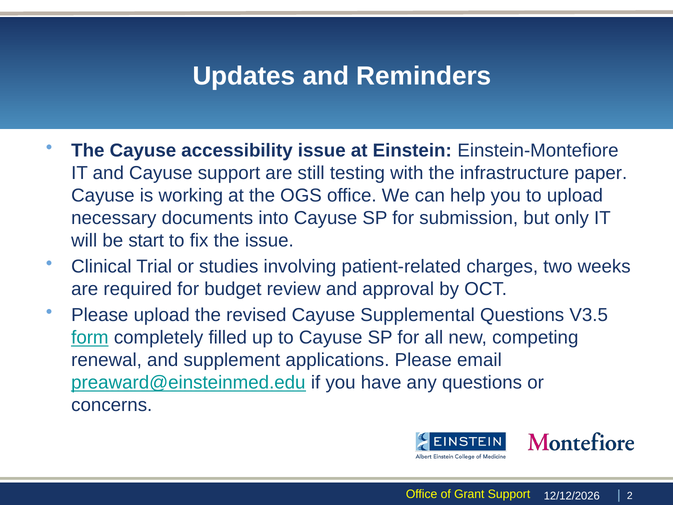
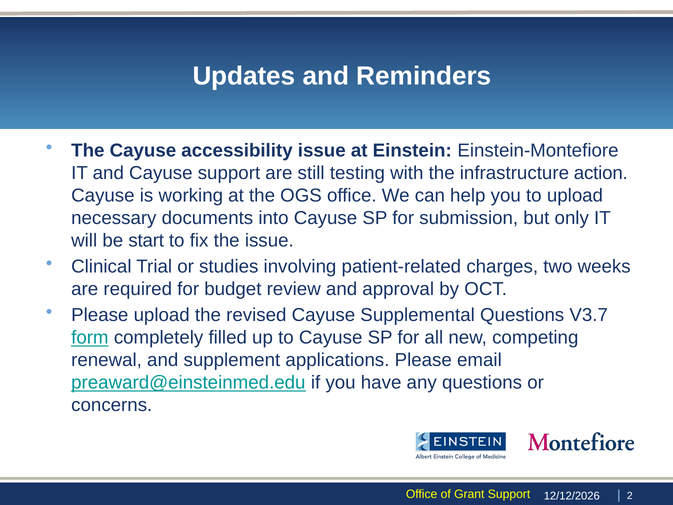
paper: paper -> action (601, 173)
V3.5: V3.5 -> V3.7 (589, 315)
